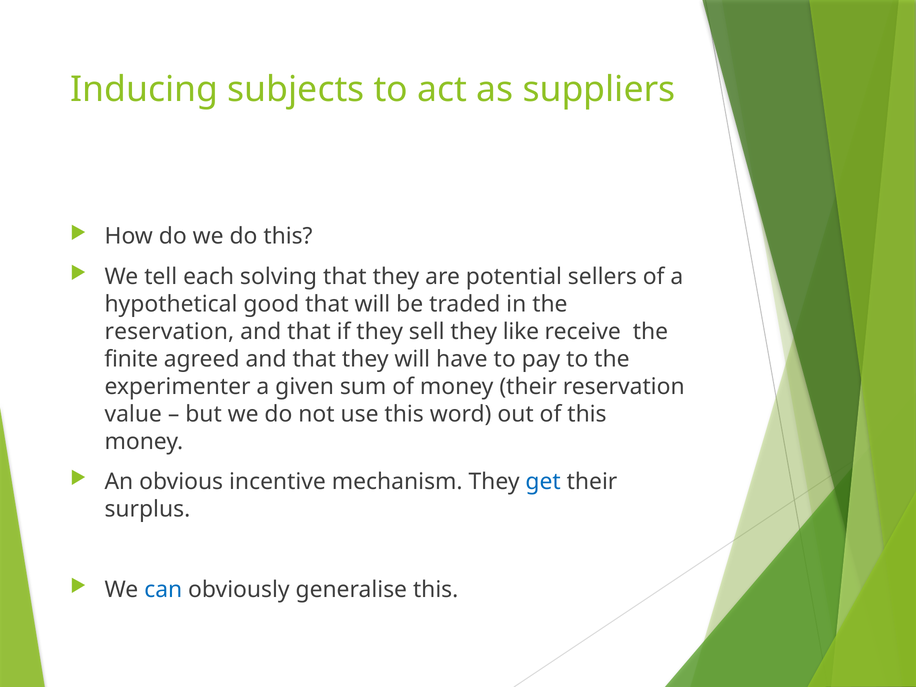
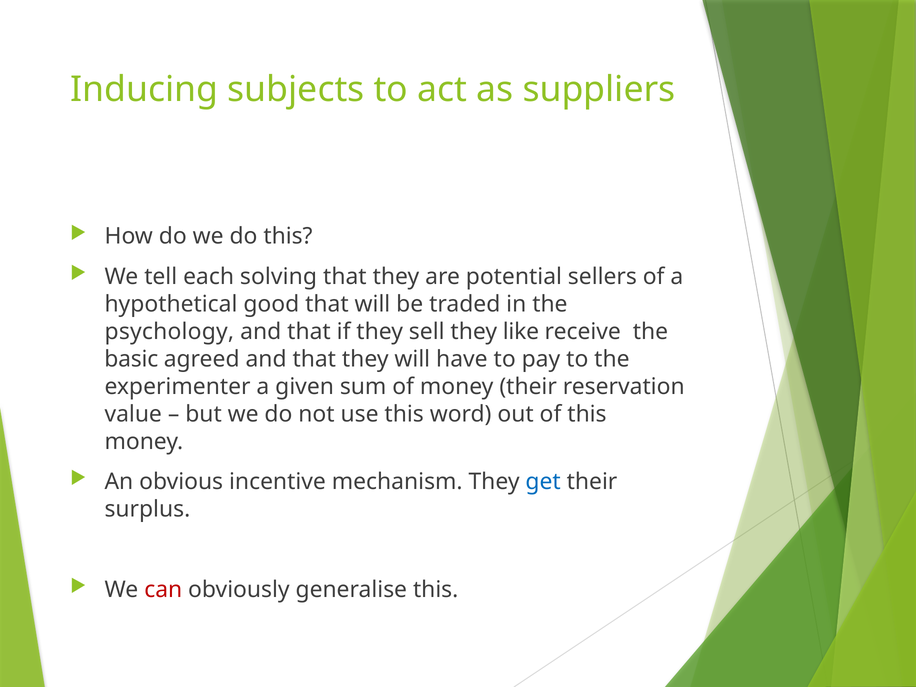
reservation: reservation -> psychology (169, 332)
finite: finite -> basic (131, 359)
can colour: blue -> red (163, 590)
